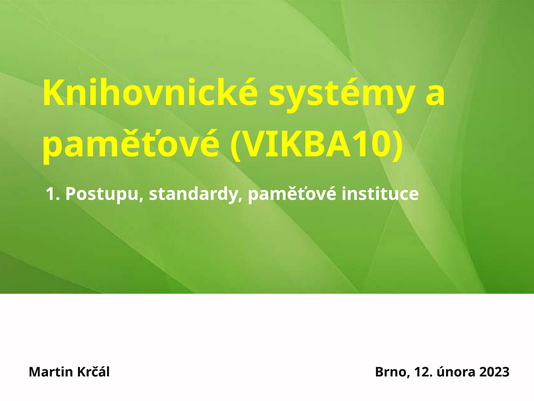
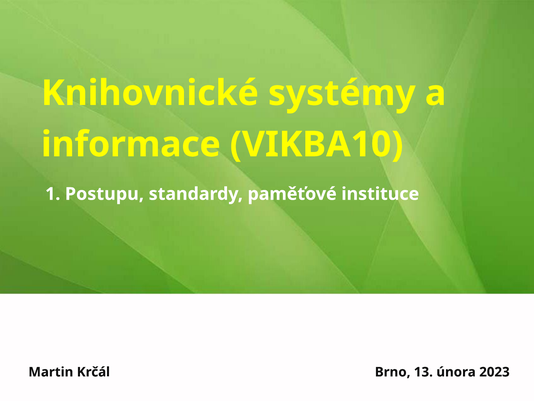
paměťové: paměťové -> informace (131, 144)
12: 12 -> 13 (423, 372)
